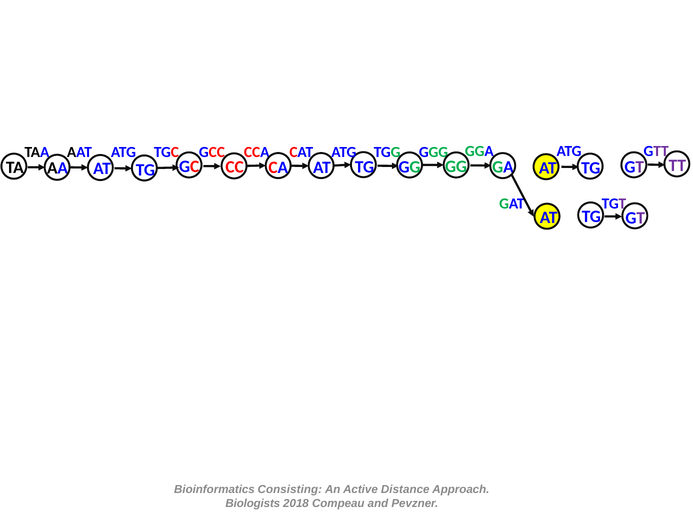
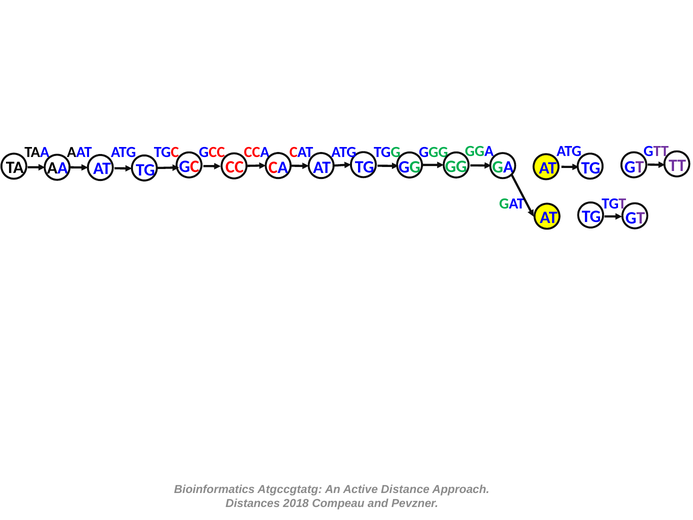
Consisting: Consisting -> Atgccgtatg (290, 489)
Biologists: Biologists -> Distances (253, 503)
